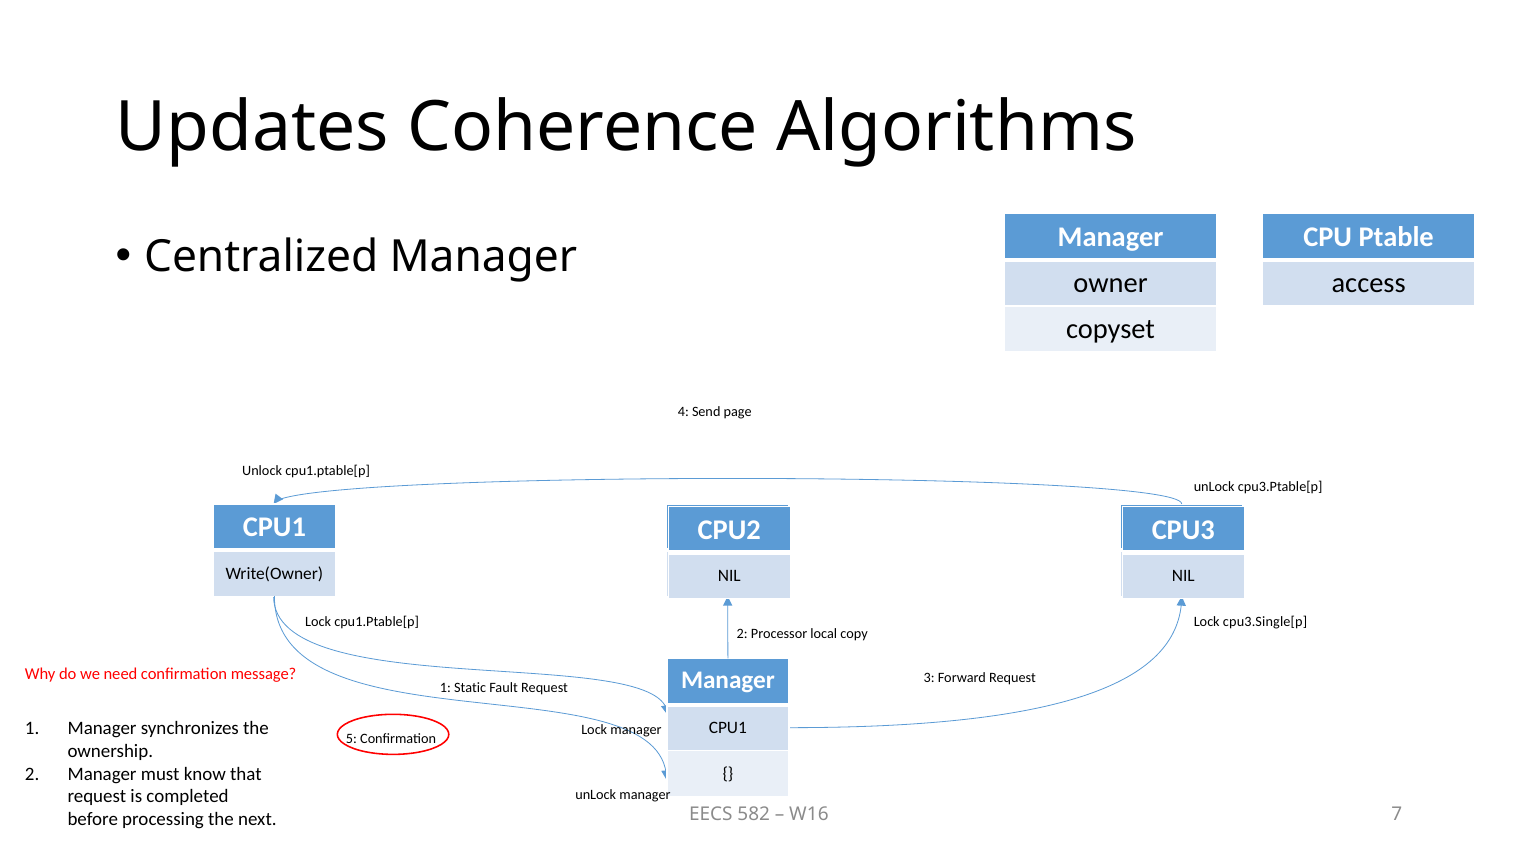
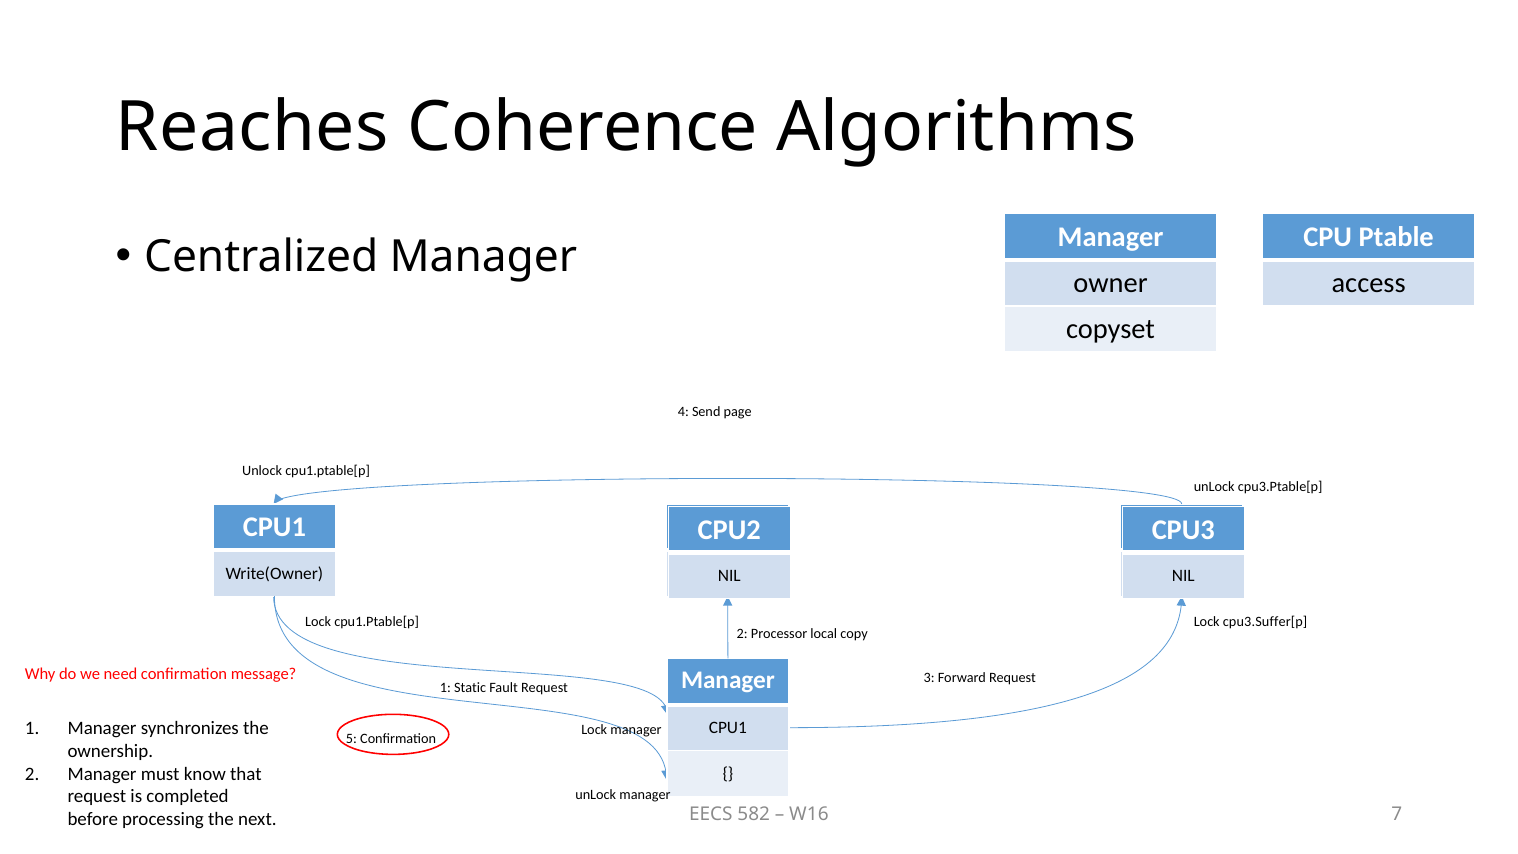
Updates: Updates -> Reaches (252, 128)
cpu3.Single[p: cpu3.Single[p -> cpu3.Suffer[p (1265, 622)
